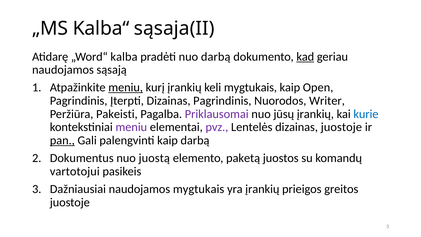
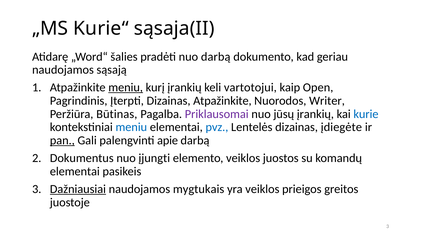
Kalba“: Kalba“ -> Kurie“ (101, 29)
kalba: kalba -> šalies (124, 57)
kad underline: present -> none (305, 57)
keli mygtukais: mygtukais -> vartotojui (250, 87)
Dizainas Pagrindinis: Pagrindinis -> Atpažinkite (222, 101)
Pakeisti: Pakeisti -> Būtinas (117, 114)
meniu colour: purple -> blue (131, 127)
pvz colour: purple -> blue (217, 127)
dizainas juostoje: juostoje -> įdiegėte (341, 127)
palengvinti kaip: kaip -> apie (168, 140)
juostą: juostą -> įjungti (154, 158)
elemento paketą: paketą -> veiklos (243, 158)
vartotojui: vartotojui -> elementai (75, 171)
Dažniausiai underline: none -> present (78, 189)
yra įrankių: įrankių -> veiklos (262, 189)
